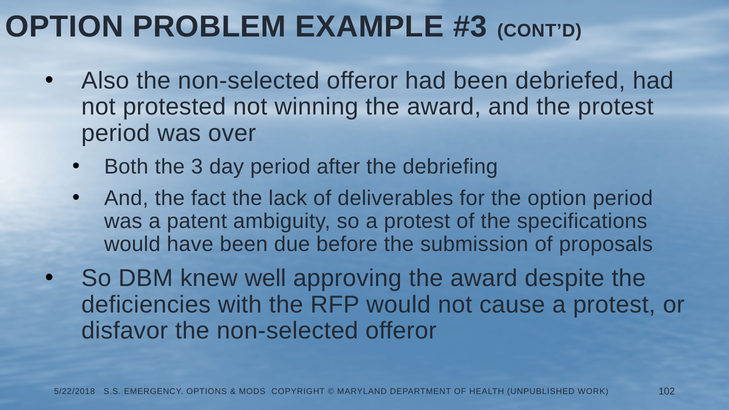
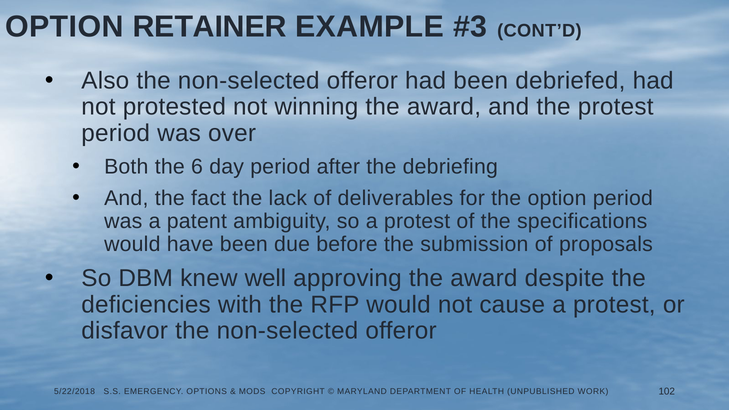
PROBLEM: PROBLEM -> RETAINER (210, 27)
3: 3 -> 6 (197, 167)
